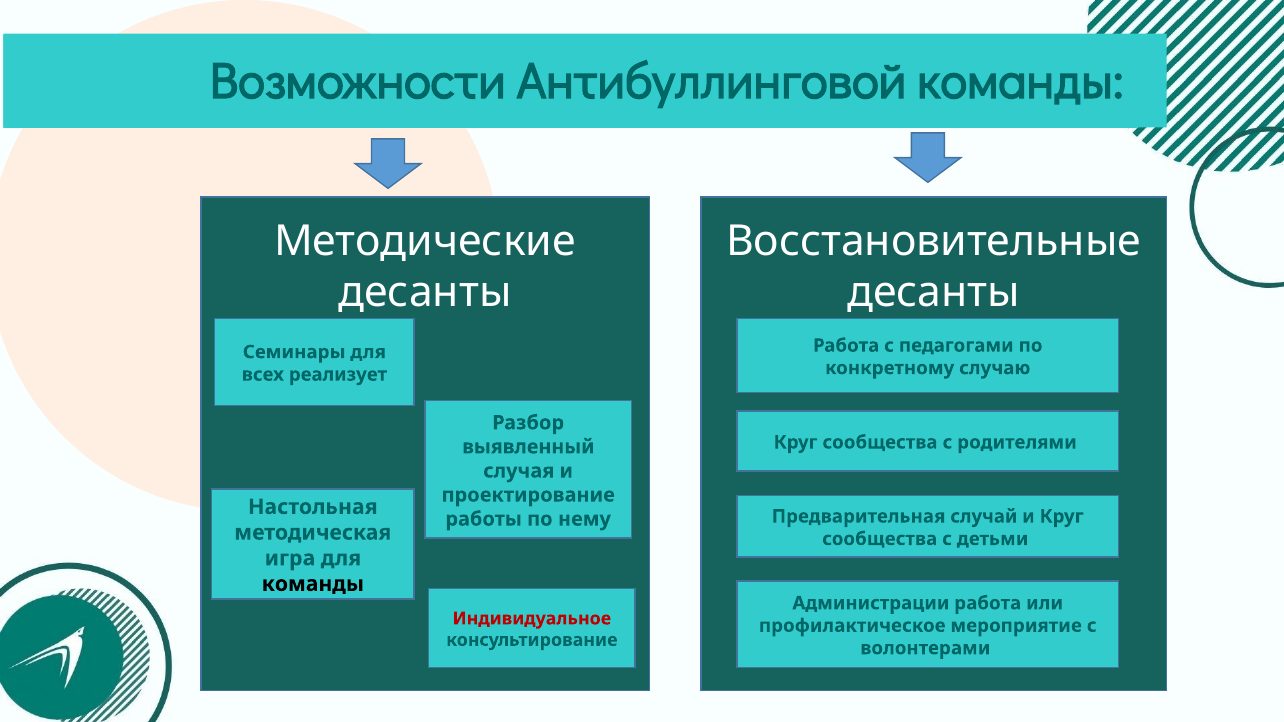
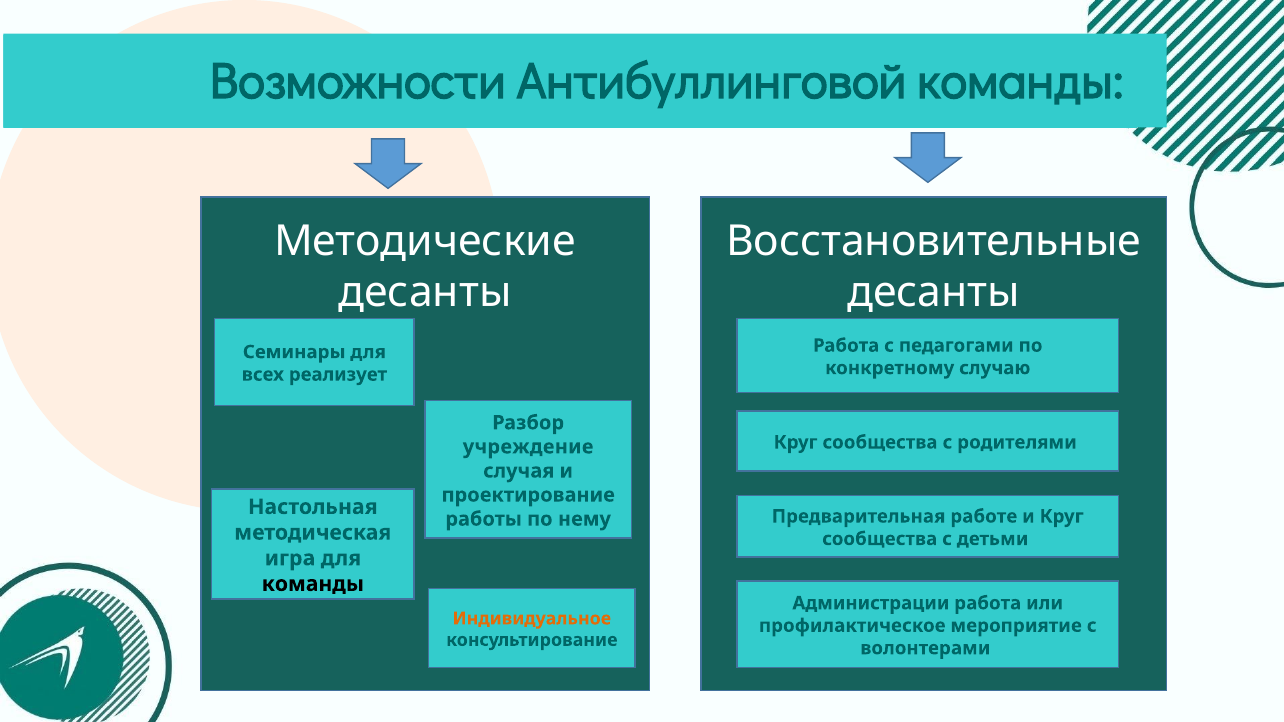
выявленный: выявленный -> учреждение (528, 447)
случай: случай -> работе (984, 517)
Индивидуальное colour: red -> orange (532, 619)
